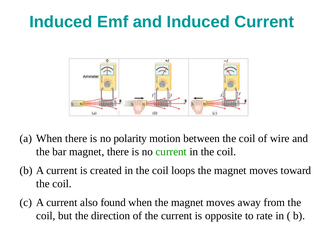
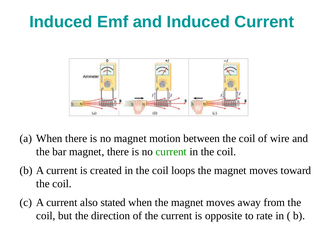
no polarity: polarity -> magnet (130, 138)
found: found -> stated (113, 202)
